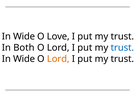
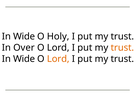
Love: Love -> Holy (58, 36)
Both: Both -> Over (24, 48)
trust colour: blue -> orange (122, 48)
